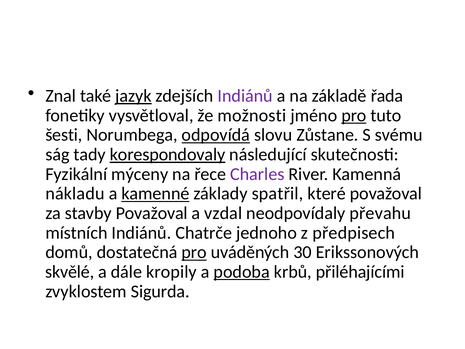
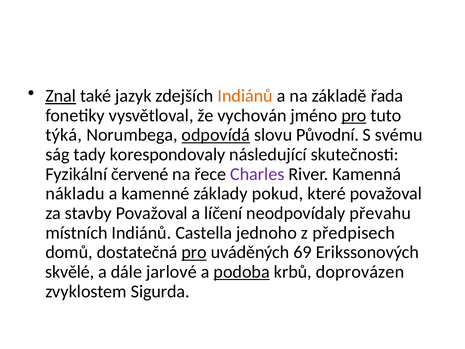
Znal underline: none -> present (61, 96)
jazyk underline: present -> none (133, 96)
Indiánů colour: purple -> orange (245, 96)
možnosti: možnosti -> vychován (252, 115)
šesti: šesti -> týká (64, 135)
Zůstane: Zůstane -> Původní (328, 135)
korespondovaly underline: present -> none (168, 154)
mýceny: mýceny -> červené (140, 174)
kamenné underline: present -> none (155, 193)
spatřil: spatřil -> pokud (278, 193)
vzdal: vzdal -> líčení (223, 213)
Chatrče: Chatrče -> Castella (204, 233)
30: 30 -> 69 (303, 252)
kropily: kropily -> jarlové (171, 272)
přiléhajícími: přiléhajícími -> doprovázen (360, 272)
